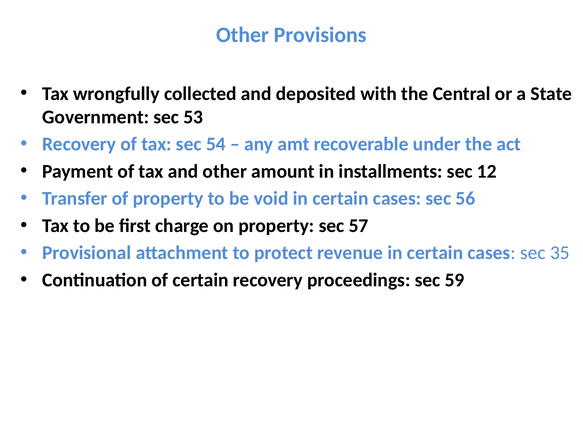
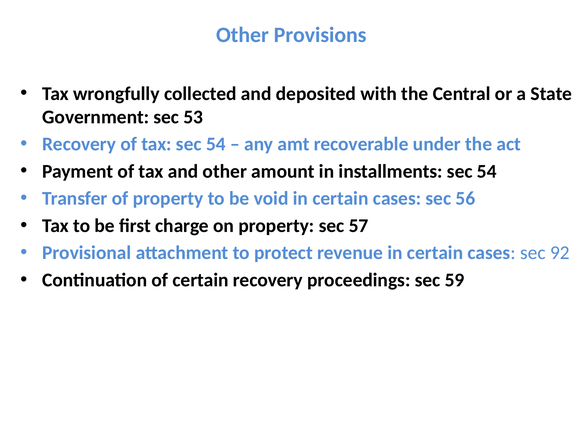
installments sec 12: 12 -> 54 (487, 171)
35: 35 -> 92 (560, 253)
